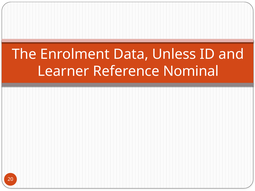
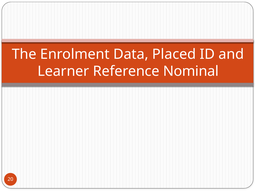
Unless: Unless -> Placed (174, 54)
